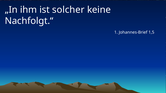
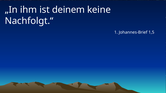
solcher: solcher -> deinem (68, 10)
